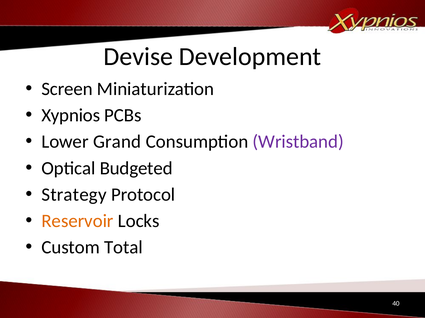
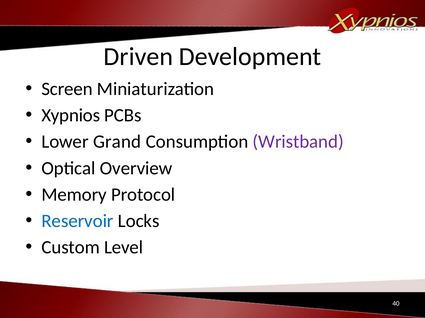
Devise: Devise -> Driven (138, 57)
Budgeted: Budgeted -> Overview (136, 169)
Strategy: Strategy -> Memory (74, 195)
Reservoir colour: orange -> blue (78, 221)
Total: Total -> Level (124, 248)
